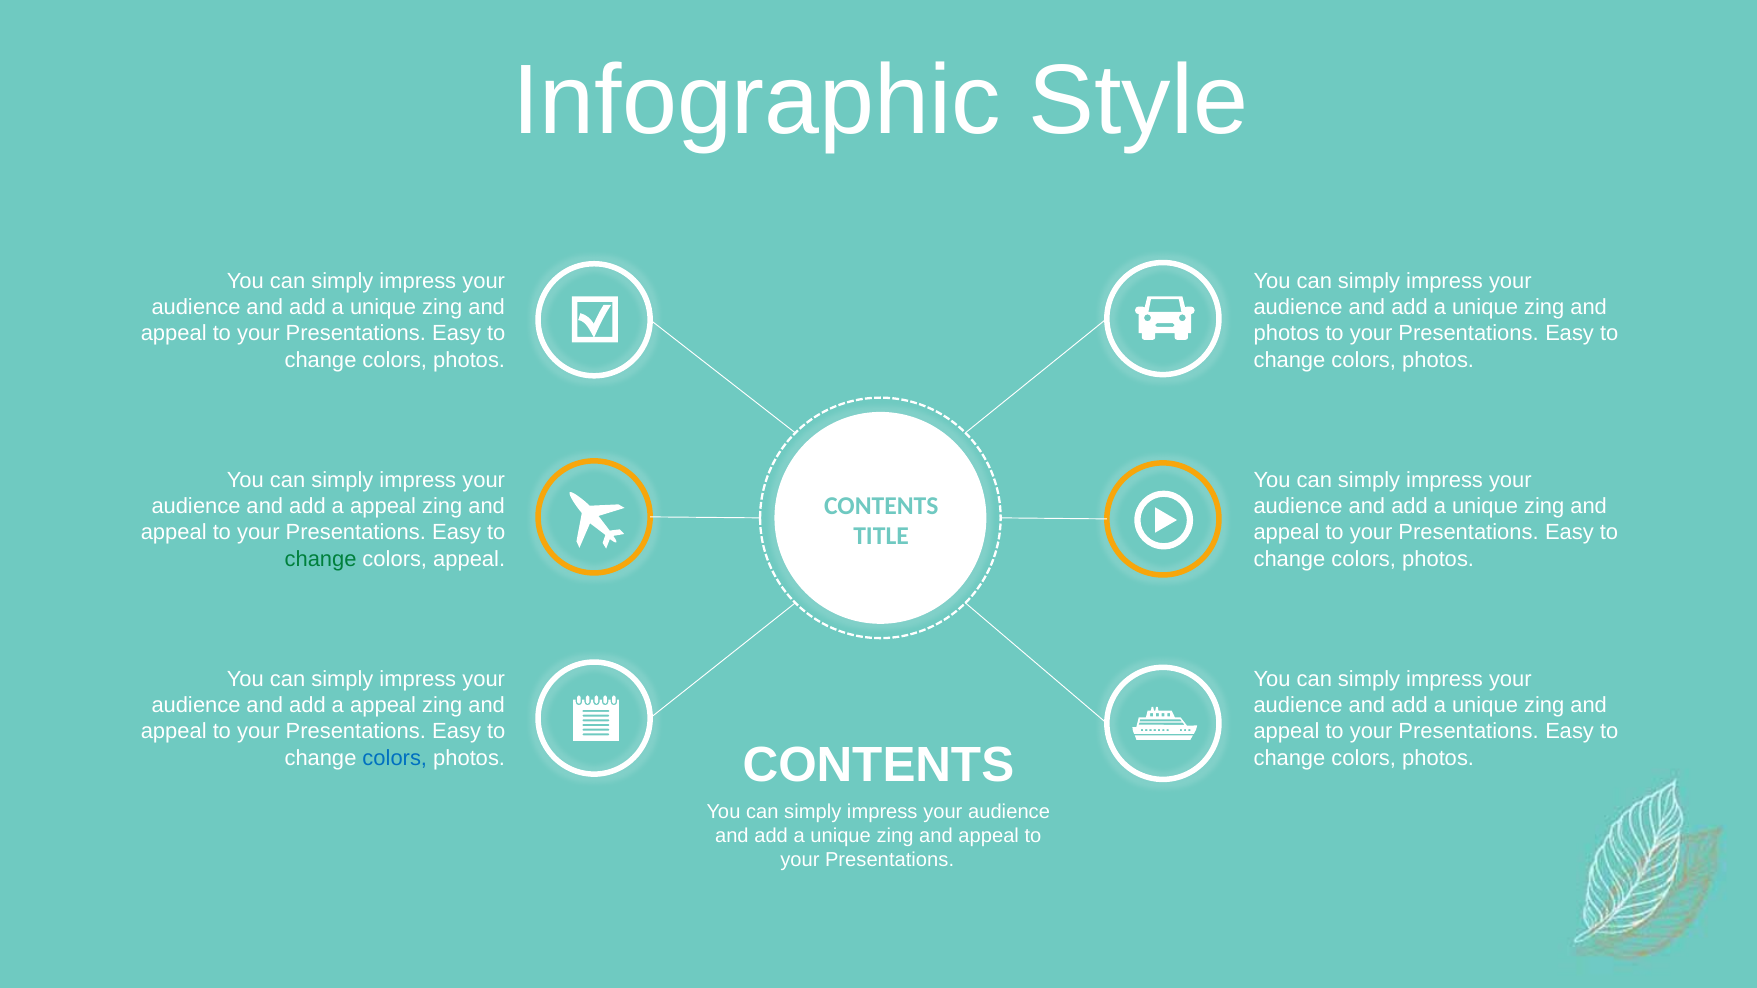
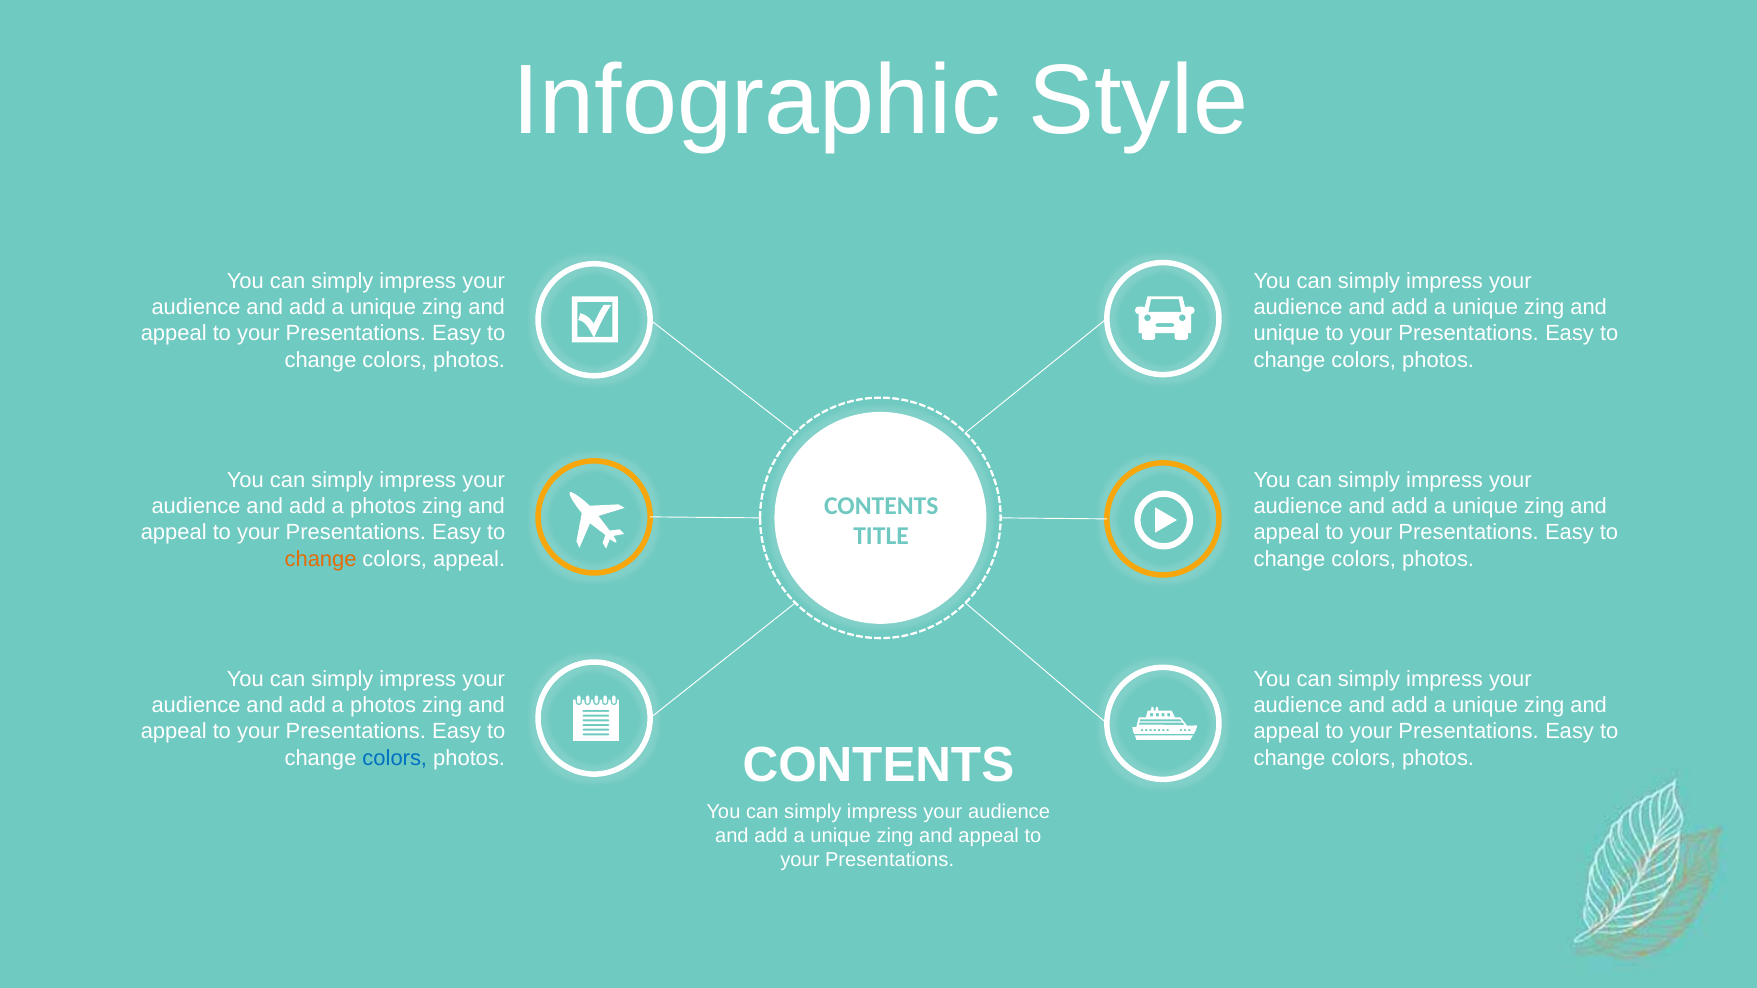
photos: photos -> unique (1287, 334)
appeal: appeal -> photos (383, 507)
change colour: green -> orange (321, 559)
appeal: appeal -> photos (383, 706)
